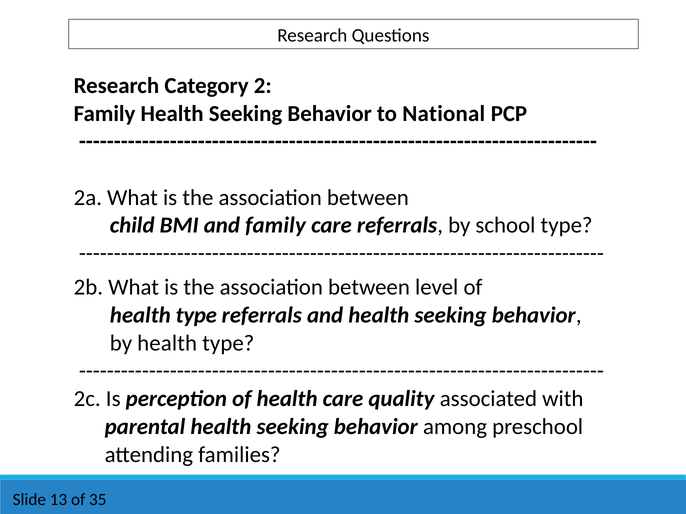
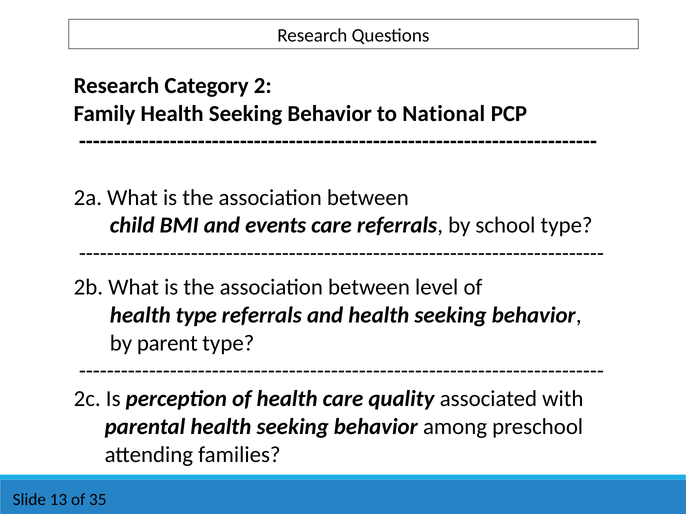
and family: family -> events (276, 226)
by health: health -> parent (167, 343)
